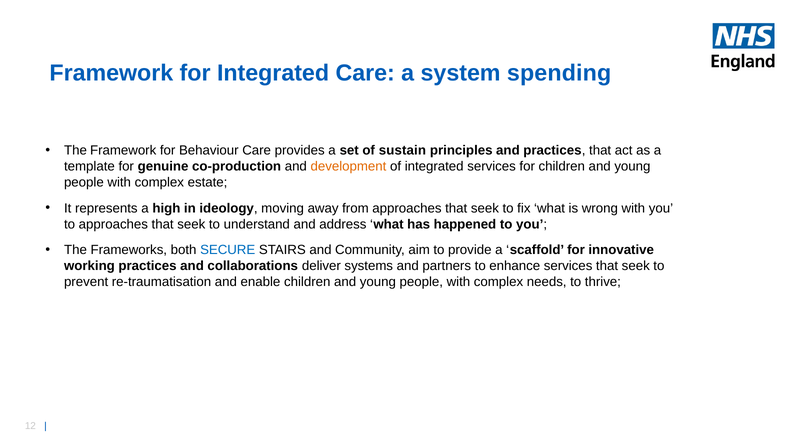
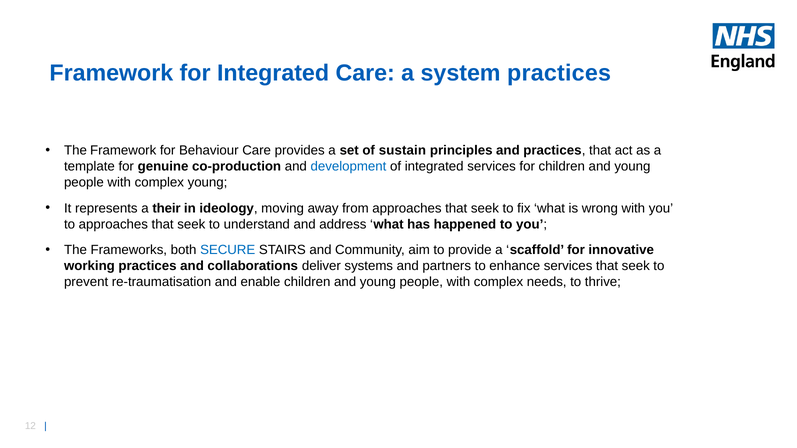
system spending: spending -> practices (559, 73)
development colour: orange -> blue (348, 167)
complex estate: estate -> young (208, 183)
high: high -> their (166, 208)
